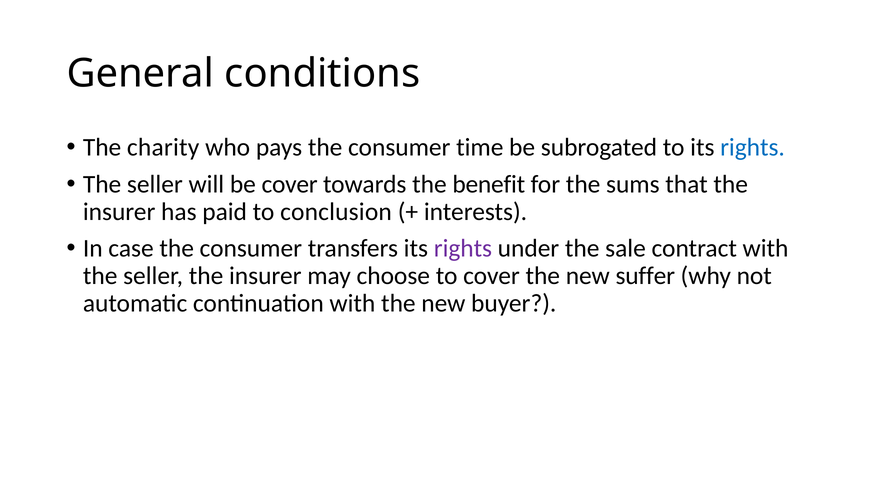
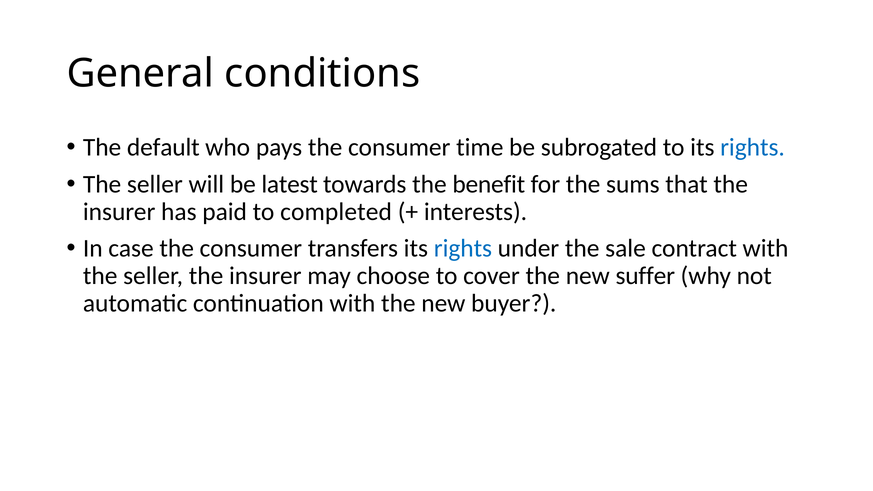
charity: charity -> default (163, 148)
be cover: cover -> latest (290, 184)
conclusion: conclusion -> completed (336, 212)
rights colour: purple -> blue (463, 248)
